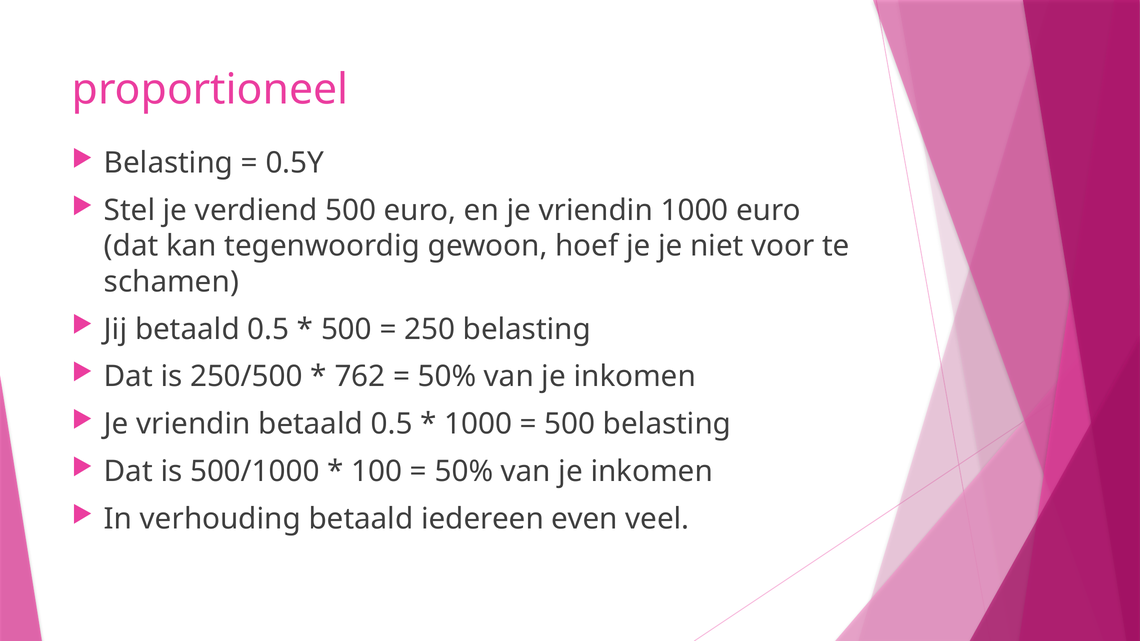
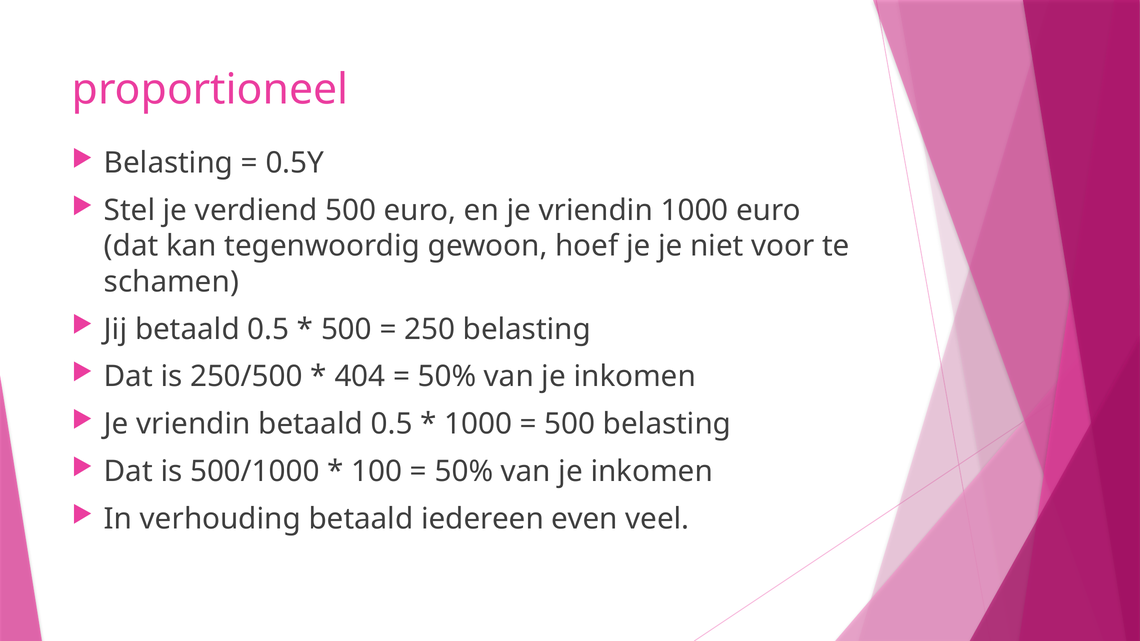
762: 762 -> 404 (360, 377)
